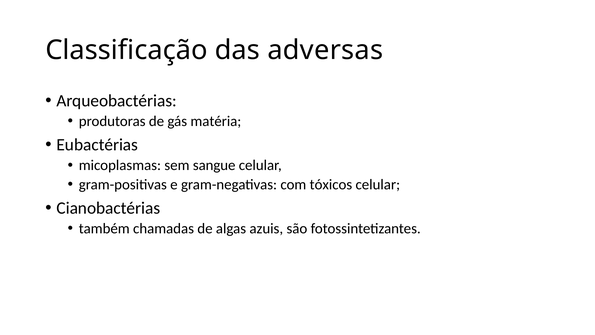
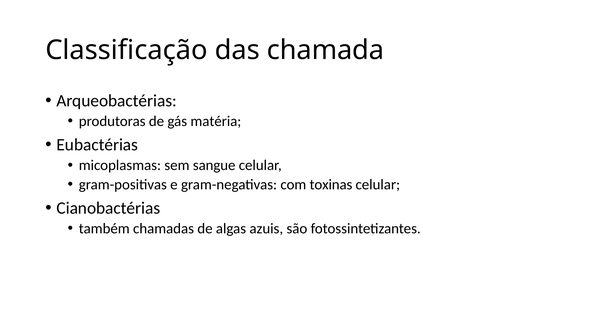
adversas: adversas -> chamada (326, 50)
tóxicos: tóxicos -> toxinas (331, 184)
